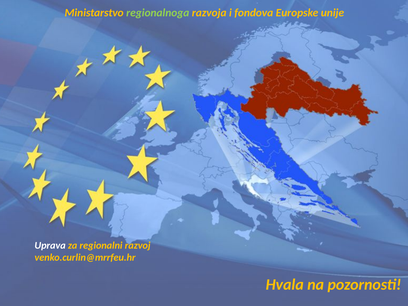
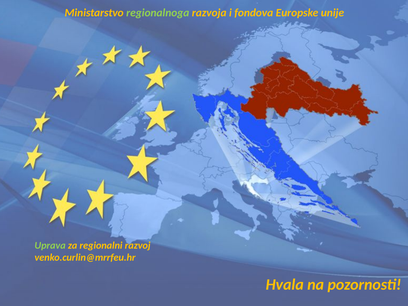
Uprava colour: white -> light green (50, 245)
